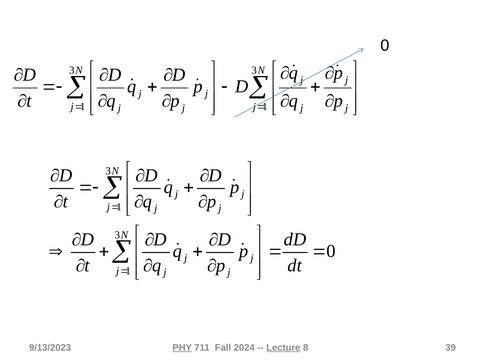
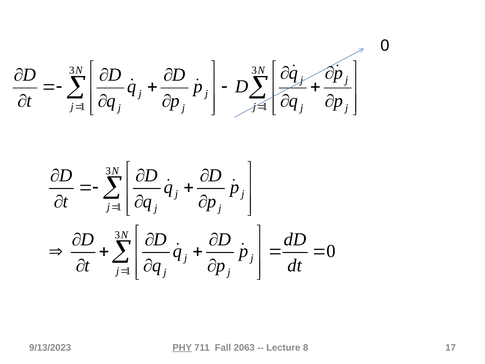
2024: 2024 -> 2063 (244, 347)
Lecture underline: present -> none (283, 347)
39: 39 -> 17 (451, 347)
